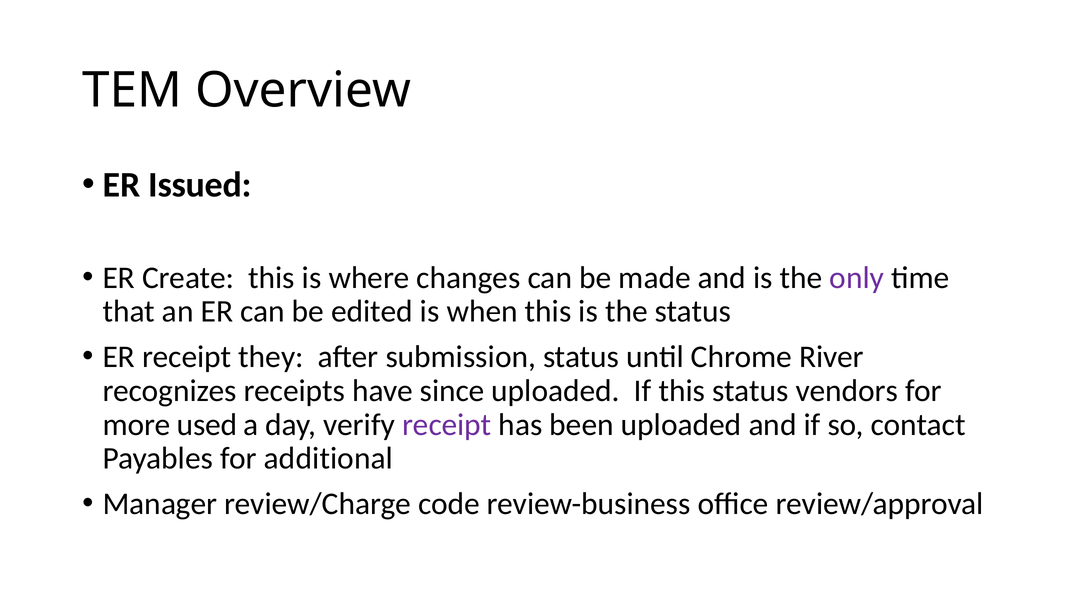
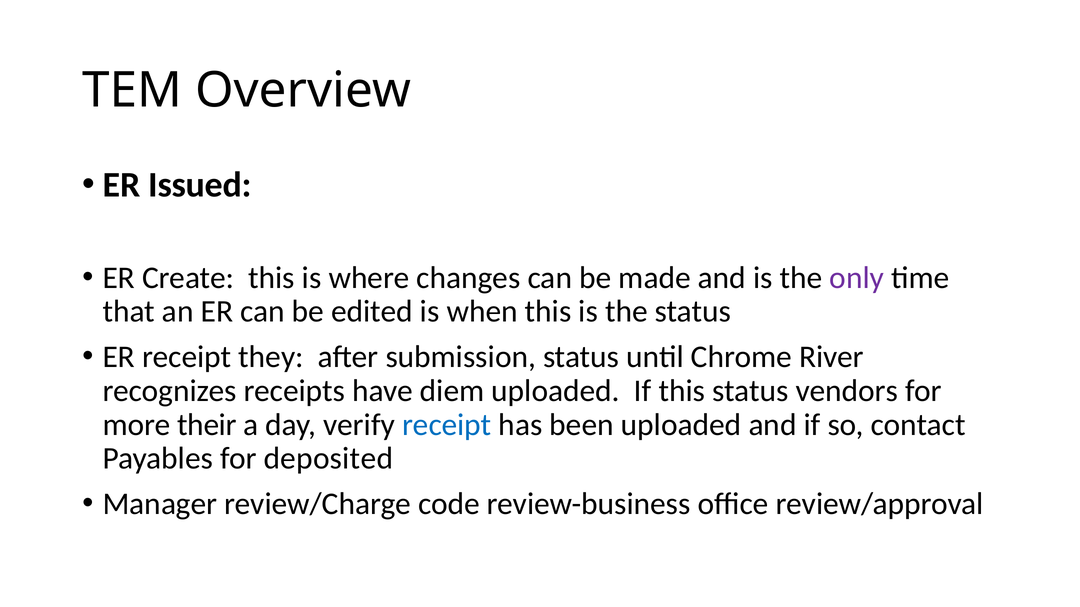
since: since -> diem (452, 391)
used: used -> their (207, 425)
receipt colour: purple -> blue (447, 425)
additional: additional -> deposited (328, 459)
